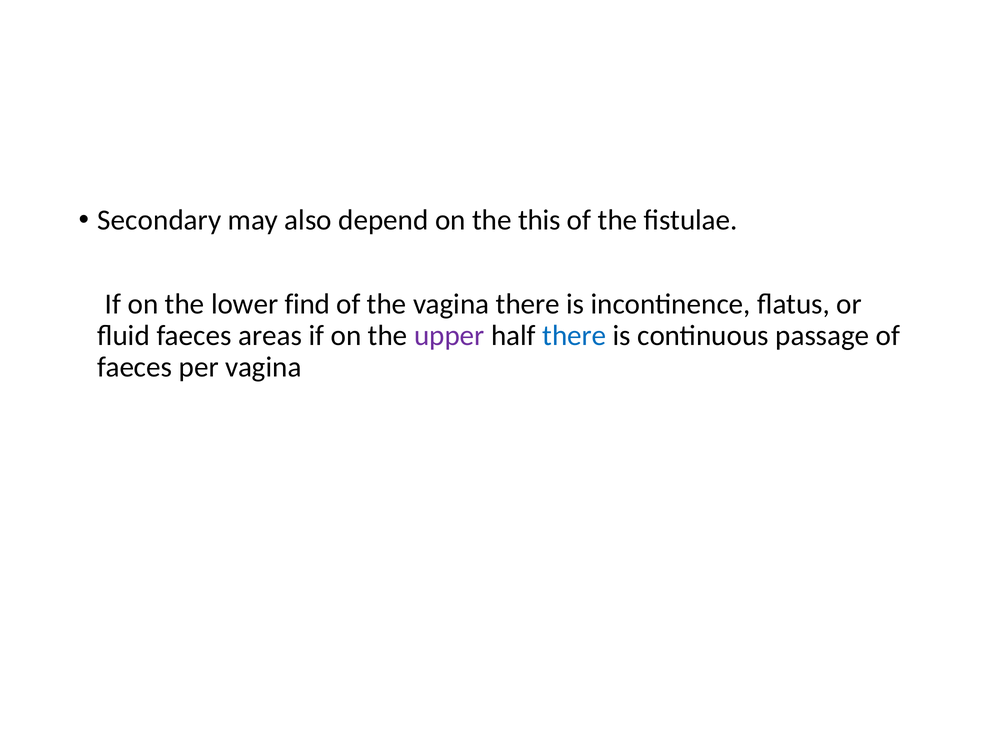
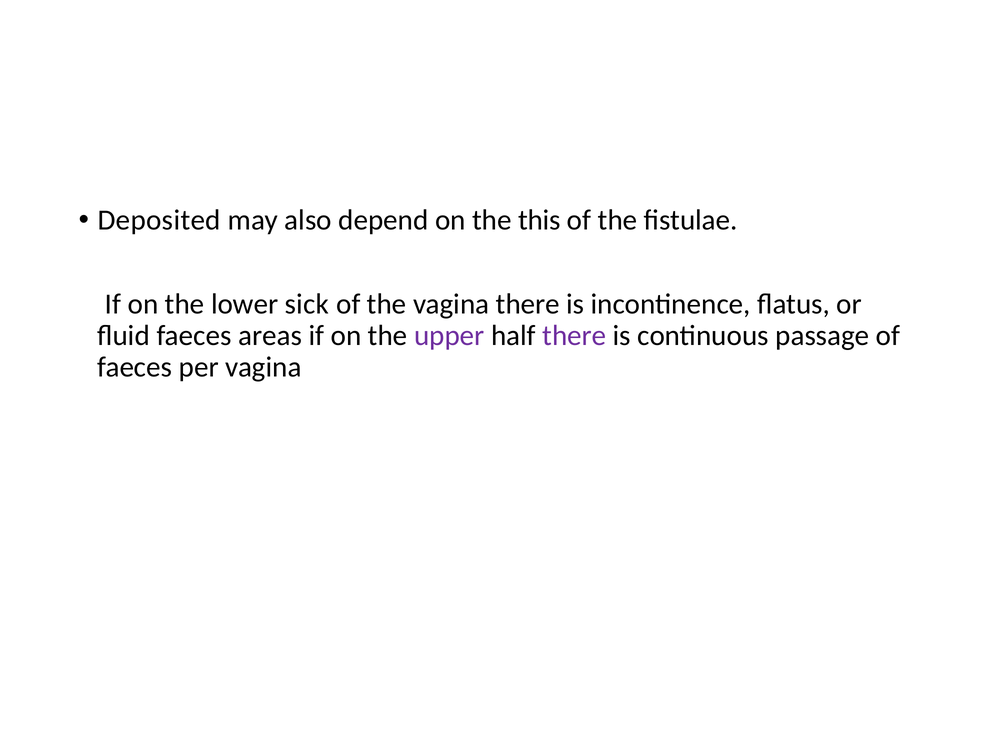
Secondary: Secondary -> Deposited (159, 220)
find: find -> sick (307, 304)
there colour: blue -> purple (574, 335)
